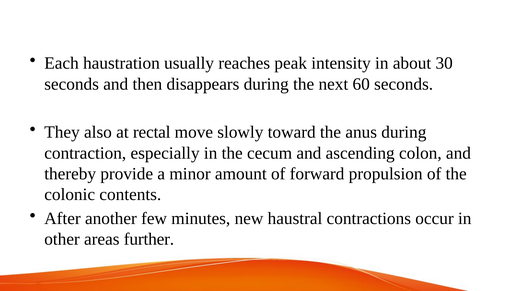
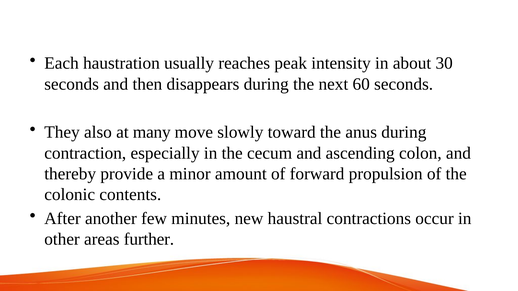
rectal: rectal -> many (152, 132)
